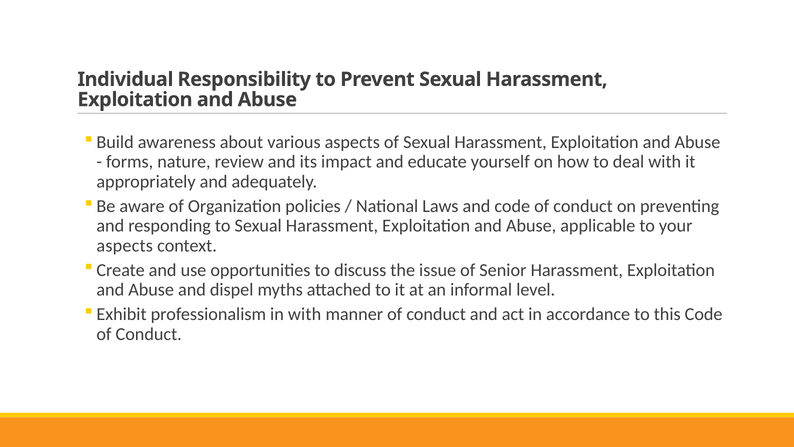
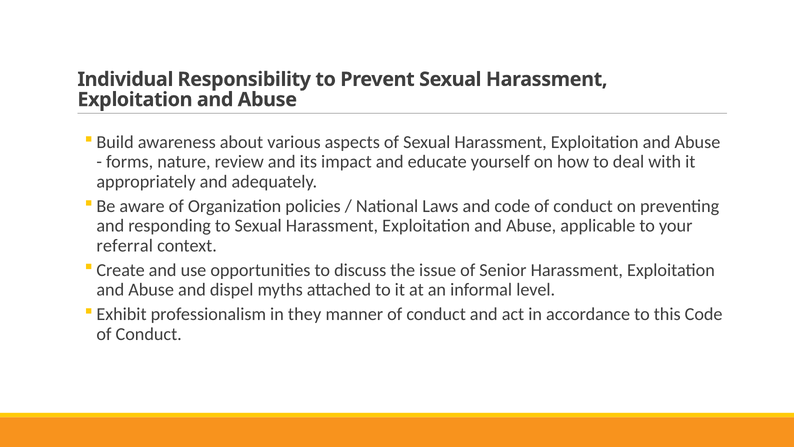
aspects: aspects -> referral (125, 245)
in with: with -> they (305, 314)
